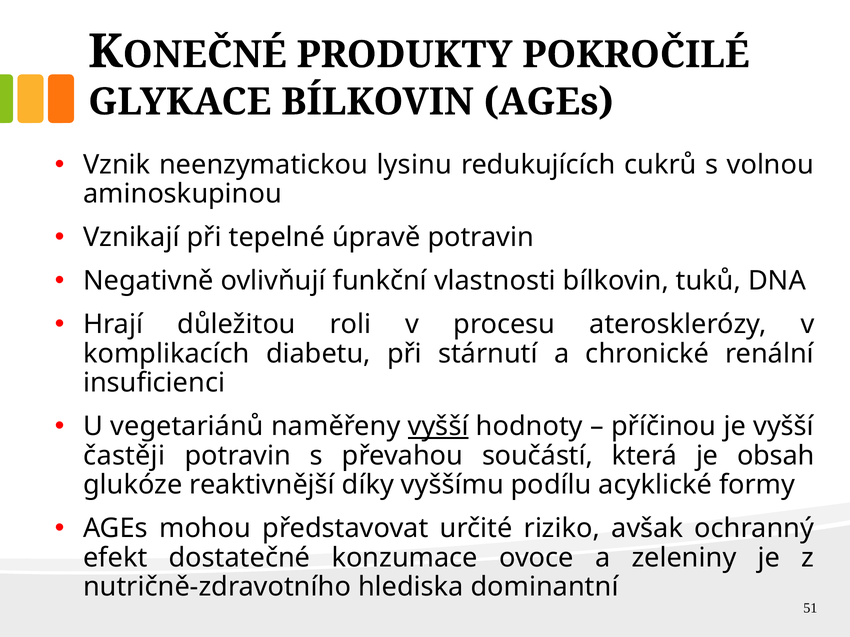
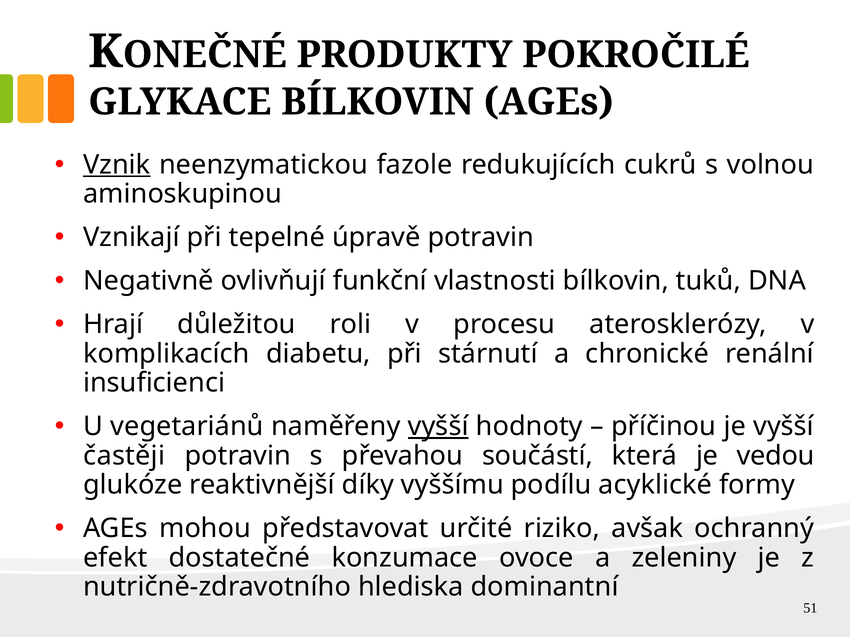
Vznik underline: none -> present (117, 165)
lysinu: lysinu -> fazole (415, 165)
obsah: obsah -> vedou (776, 456)
